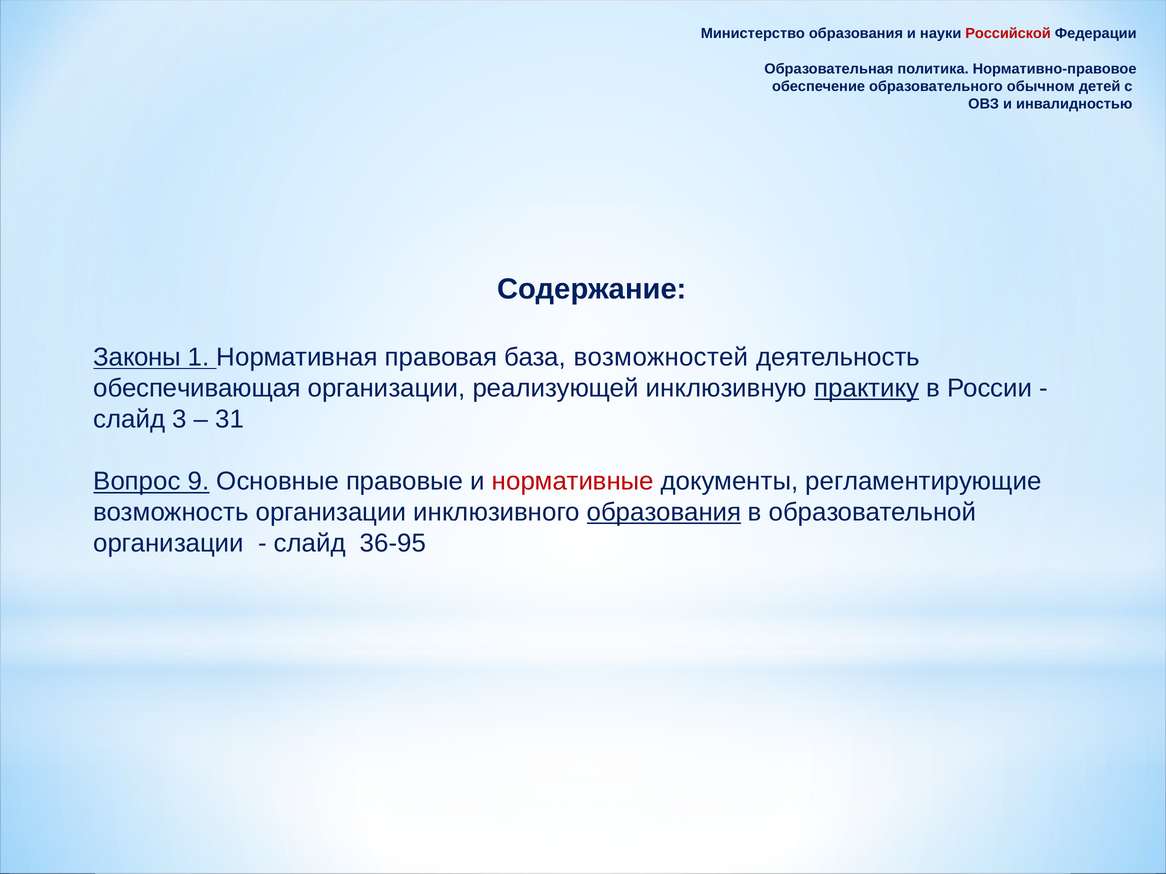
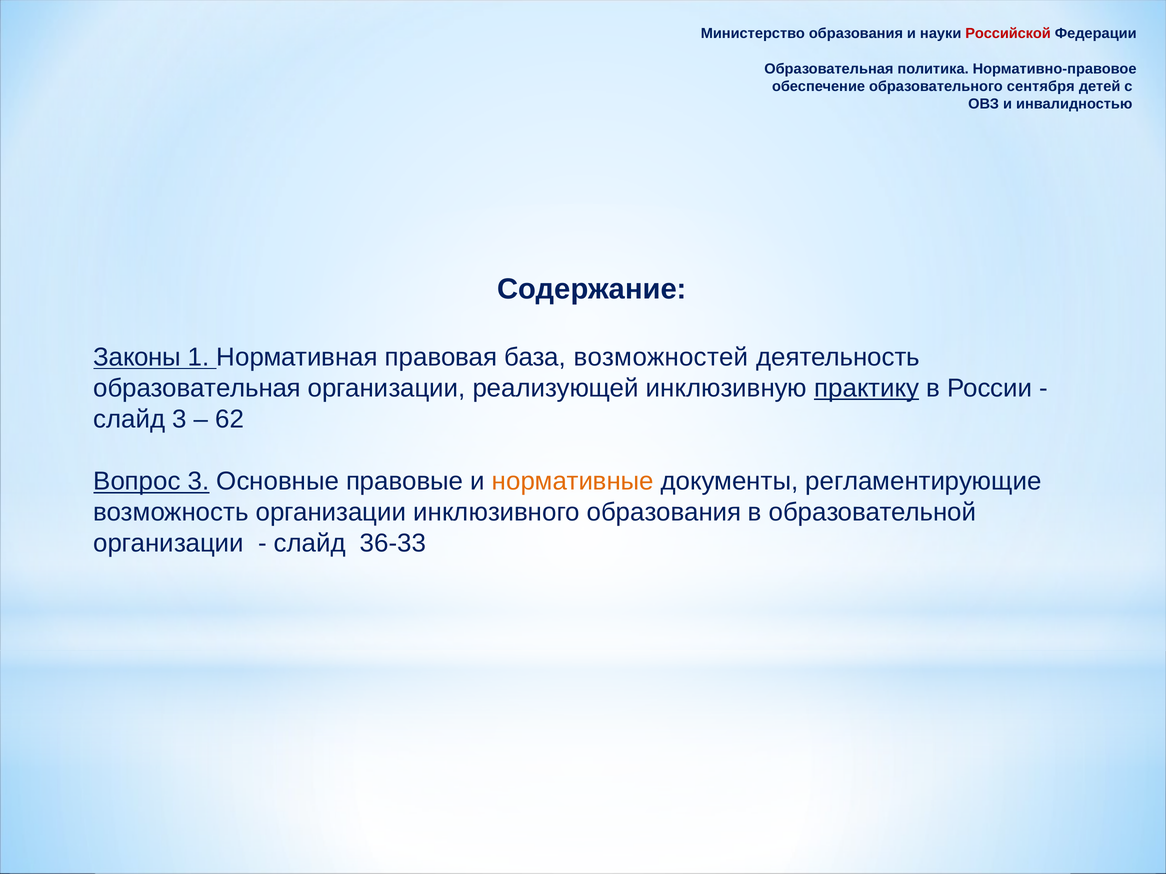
обычном: обычном -> сентября (1041, 86)
обеспечивающая: обеспечивающая -> образовательная (197, 388)
31: 31 -> 62 (230, 419)
Вопрос 9: 9 -> 3 (199, 482)
нормативные colour: red -> orange (573, 482)
образования underline: present -> none (664, 513)
36-95: 36-95 -> 36-33 (393, 544)
